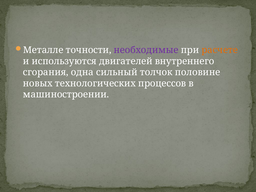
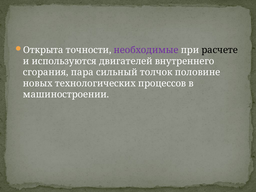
Металле: Металле -> Открыта (43, 50)
расчете colour: orange -> black (220, 50)
одна: одна -> пара (82, 72)
